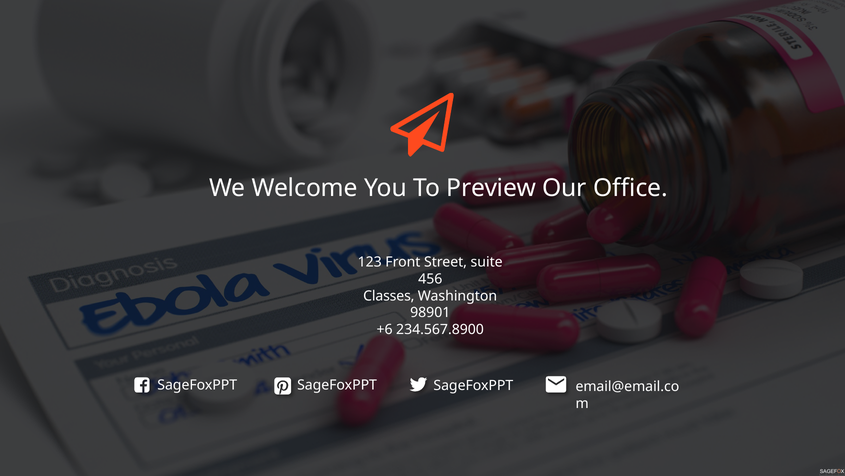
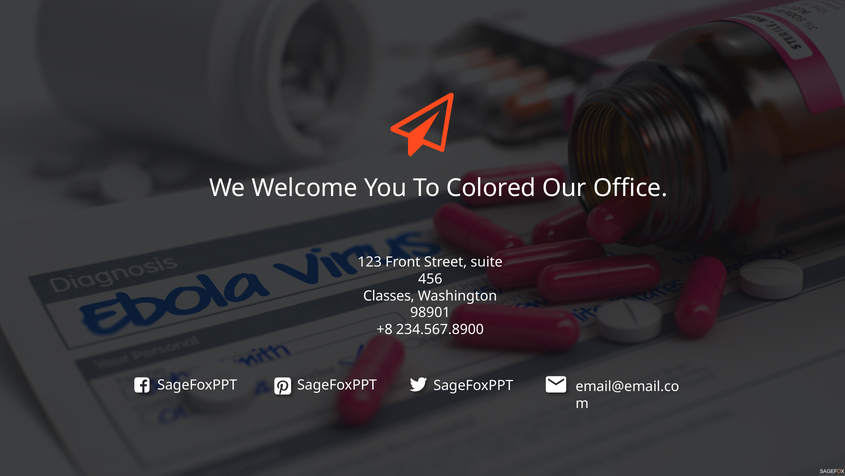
Preview: Preview -> Colored (491, 188)
+6: +6 -> +8 (385, 329)
